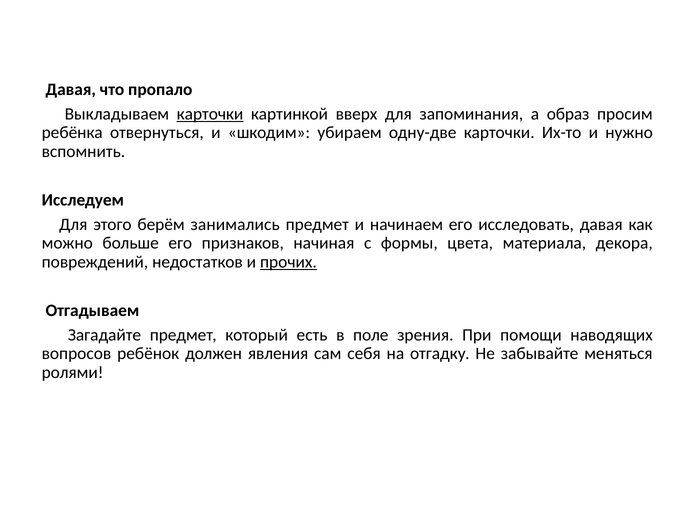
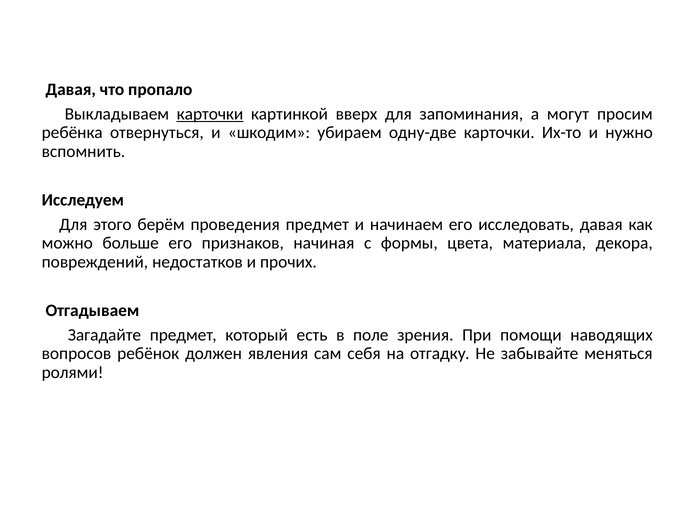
образ: образ -> могут (568, 114)
занимались: занимались -> проведения (235, 224)
прочих underline: present -> none (288, 262)
